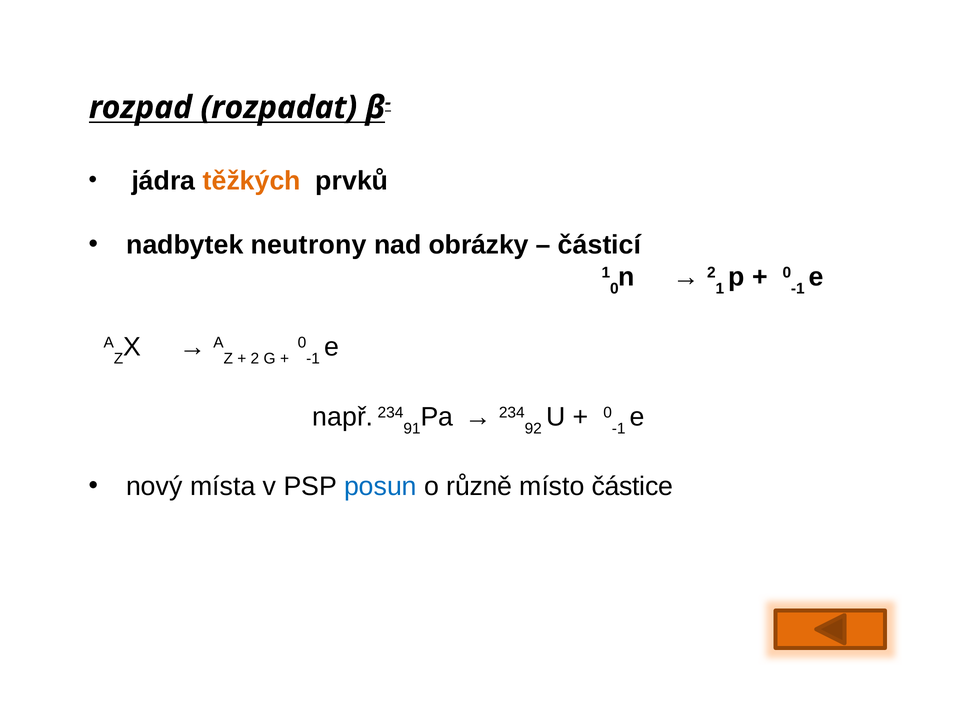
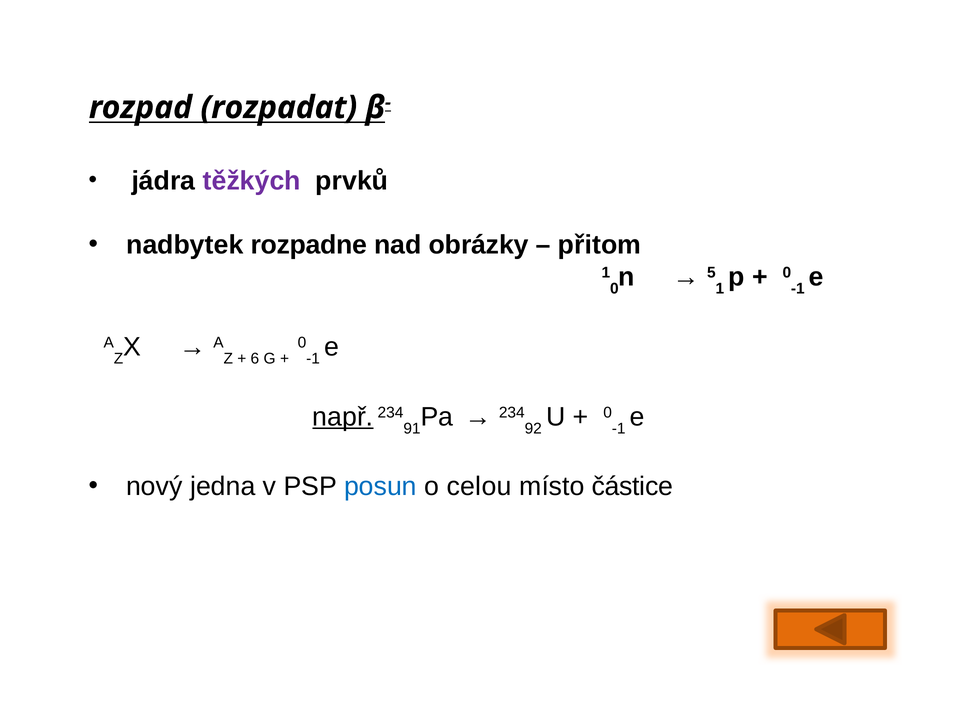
těžkých colour: orange -> purple (252, 181)
neutrony: neutrony -> rozpadne (309, 245)
částicí: částicí -> přitom (600, 245)
2: 2 -> 5 (711, 273)
2: 2 -> 6 (255, 358)
např underline: none -> present (343, 417)
místa: místa -> jedna (223, 486)
různě: různě -> celou (479, 486)
